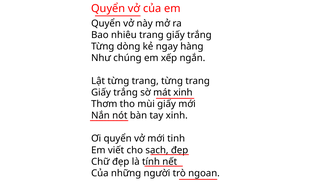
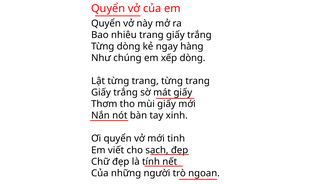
xếp ngắn: ngắn -> dòng (192, 58)
mát xinh: xinh -> giấy (183, 93)
